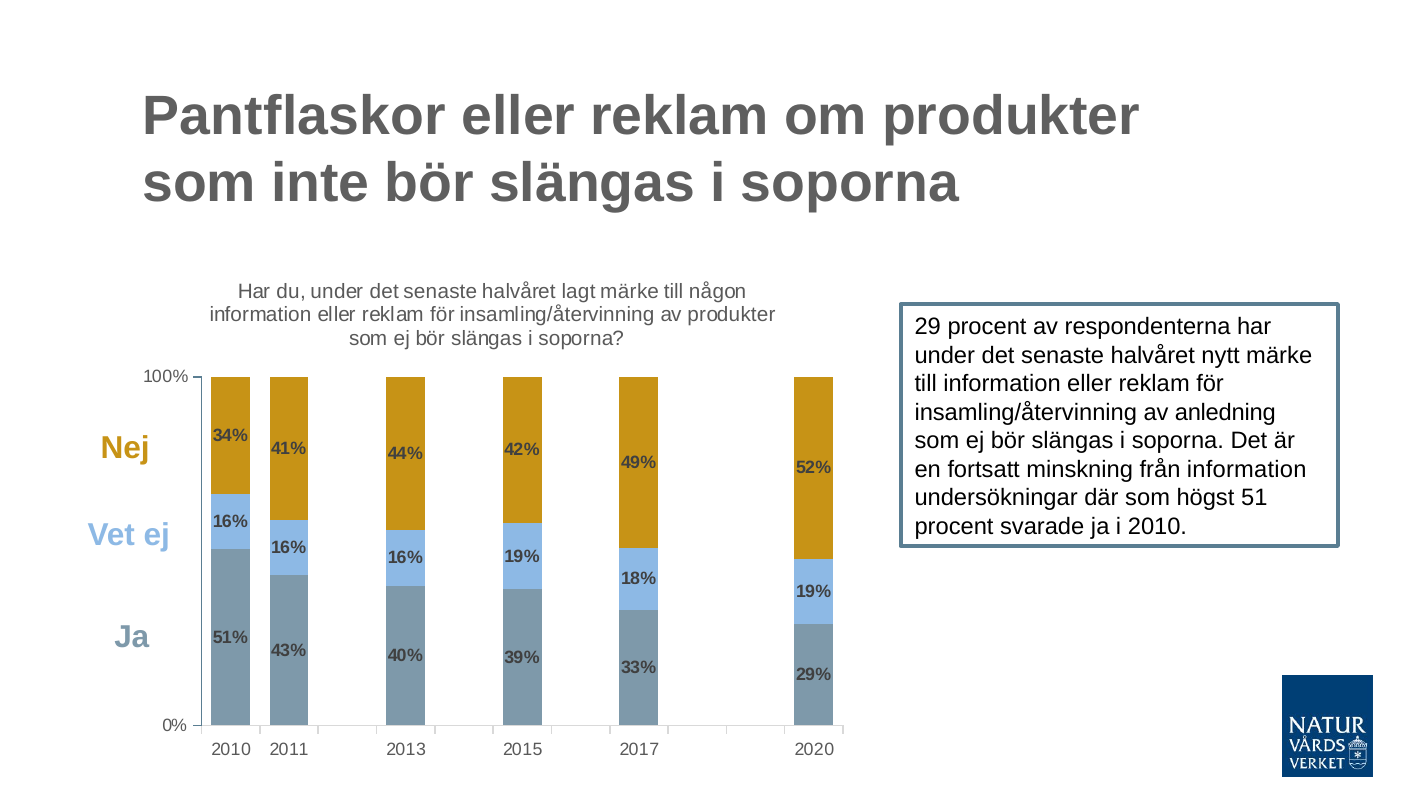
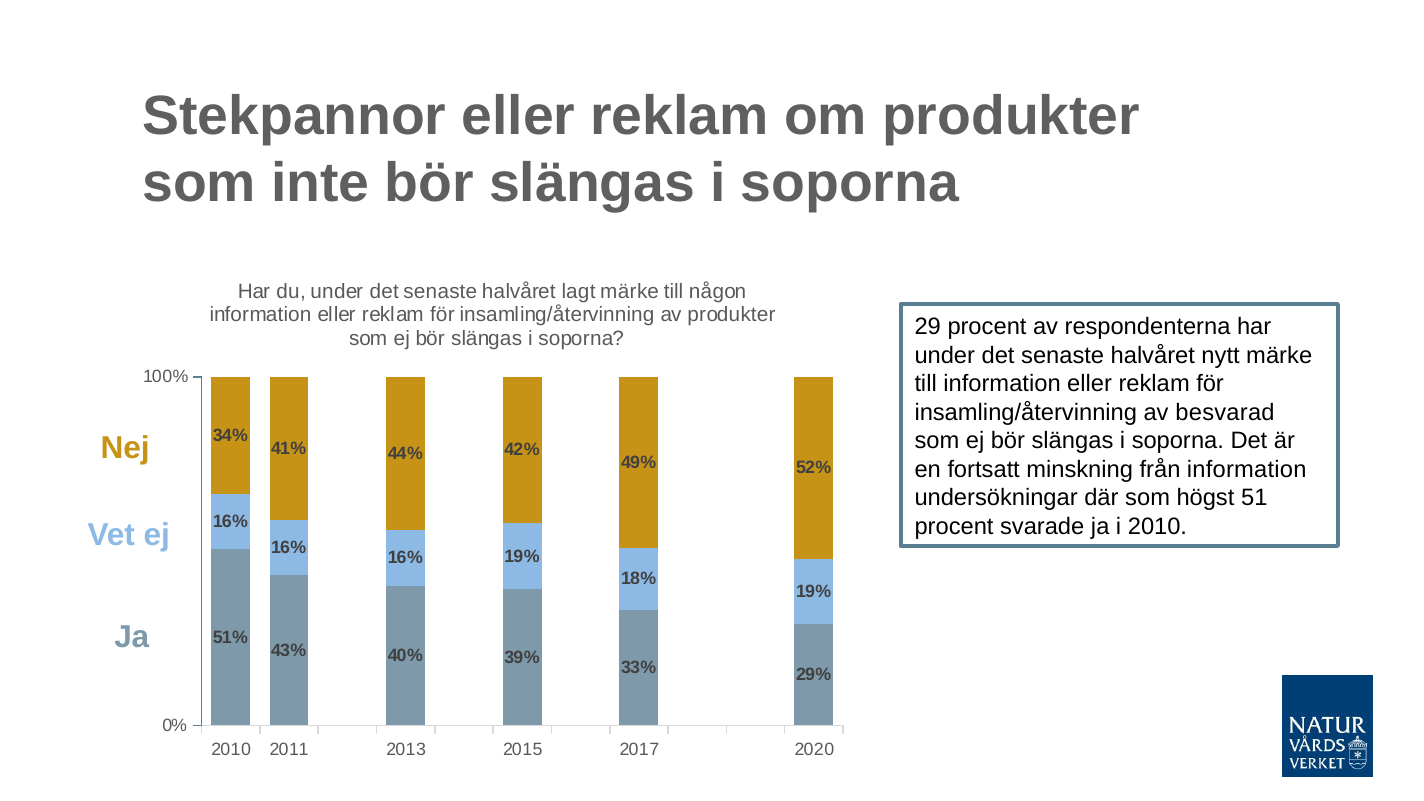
Pantflaskor: Pantflaskor -> Stekpannor (295, 117)
anledning: anledning -> besvarad (1225, 412)
